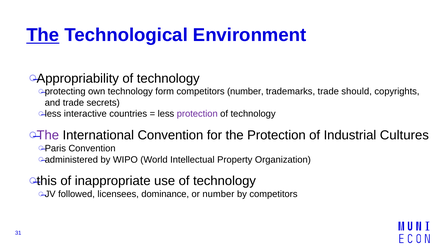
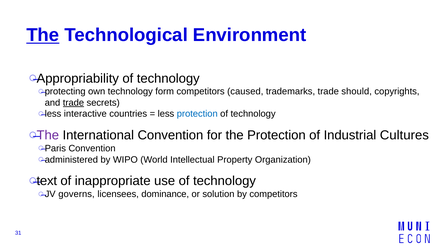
competitors number: number -> caused (245, 91)
trade underline: none -> present (73, 103)
protection colour: purple -> blue (197, 114)
this: this -> text (47, 181)
followed: followed -> governs (76, 194)
or number: number -> solution (218, 194)
